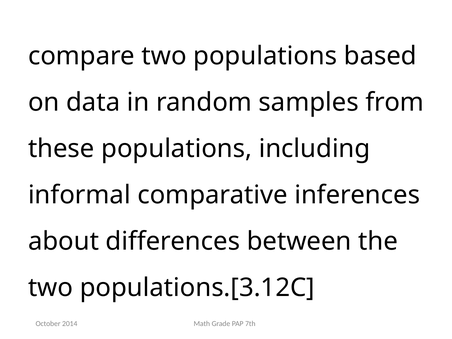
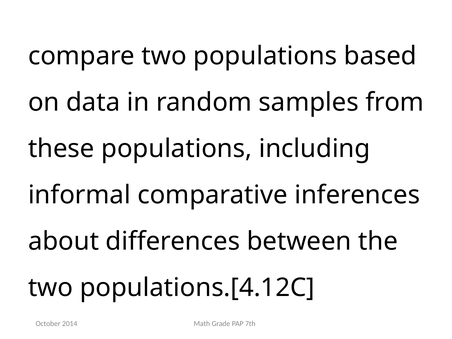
populations.[3.12C: populations.[3.12C -> populations.[4.12C (197, 288)
